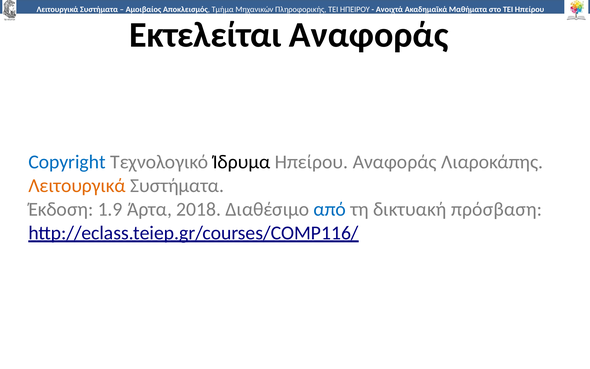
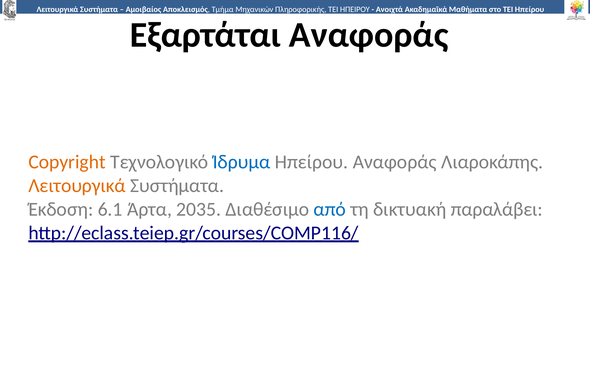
Εκτελείται: Εκτελείται -> Εξαρτάται (205, 35)
Copyright colour: blue -> orange (67, 162)
Ίδρυμα colour: black -> blue (242, 162)
1.9: 1.9 -> 6.1 (110, 209)
2018: 2018 -> 2035 (199, 209)
πρόσβαση: πρόσβαση -> παραλάβει (497, 209)
